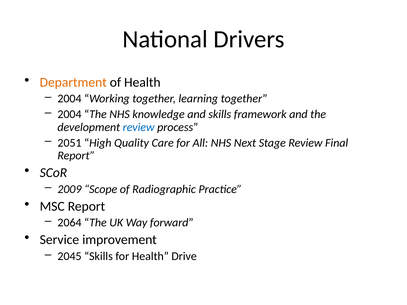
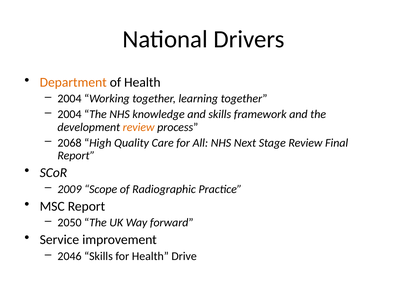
review colour: blue -> orange (139, 127)
2051: 2051 -> 2068 (70, 143)
2064: 2064 -> 2050 (70, 223)
2045: 2045 -> 2046 (70, 256)
